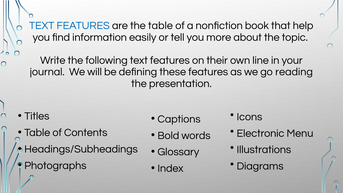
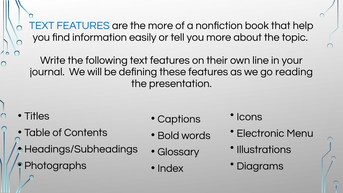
the table: table -> more (161, 26)
